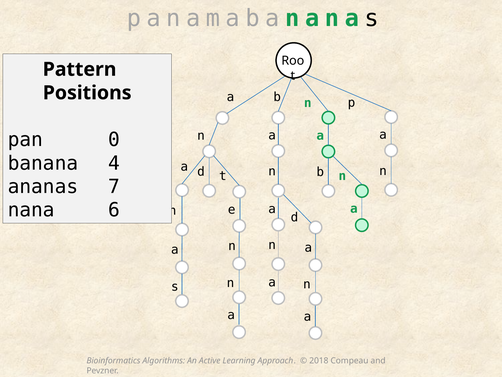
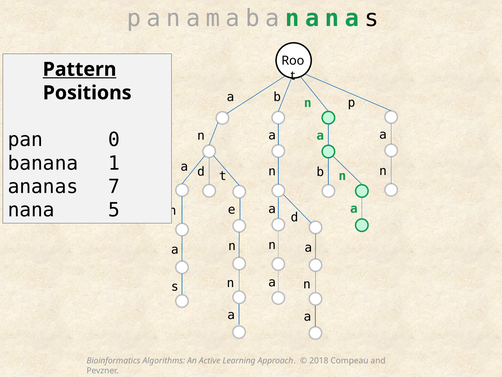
Pattern underline: none -> present (80, 69)
4: 4 -> 1 (114, 163)
6: 6 -> 5 (114, 210)
